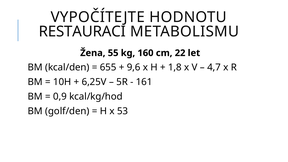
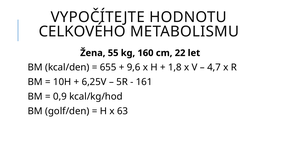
RESTAURACI: RESTAURACI -> CELKOVÉHO (82, 32)
53: 53 -> 63 (123, 111)
